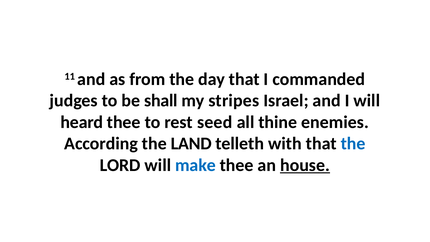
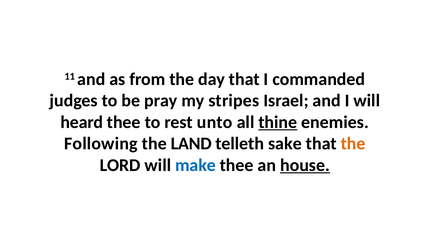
shall: shall -> pray (161, 101)
seed: seed -> unto (215, 122)
thine underline: none -> present (278, 122)
According: According -> Following (101, 144)
with: with -> sake (285, 144)
the colour: blue -> orange (353, 144)
